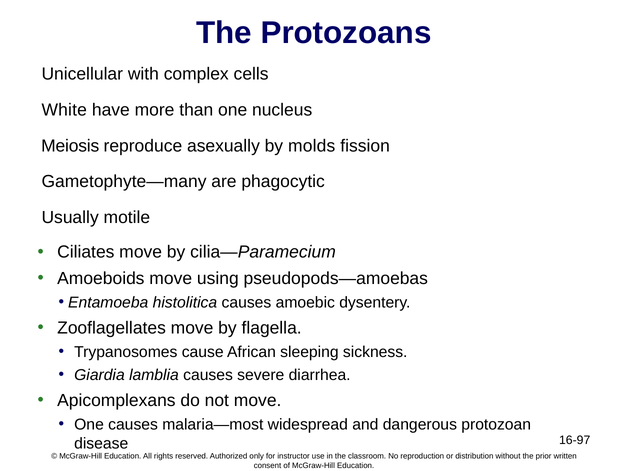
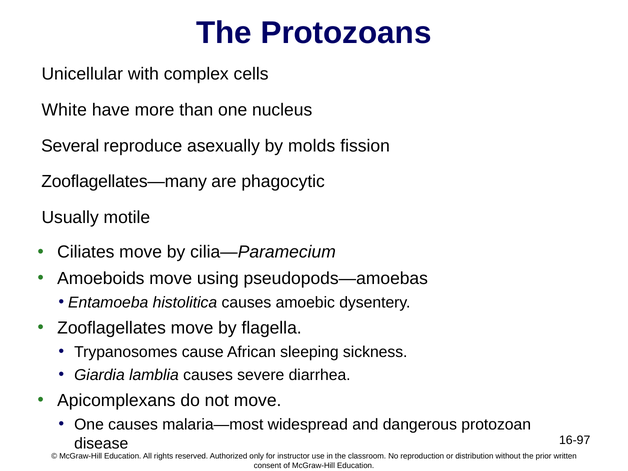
Meiosis: Meiosis -> Several (70, 146)
Gametophyte—many: Gametophyte—many -> Zooflagellates—many (124, 182)
